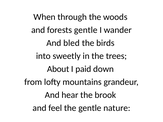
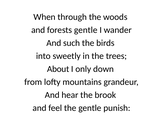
bled: bled -> such (72, 43)
paid: paid -> only (83, 69)
nature: nature -> punish (117, 108)
